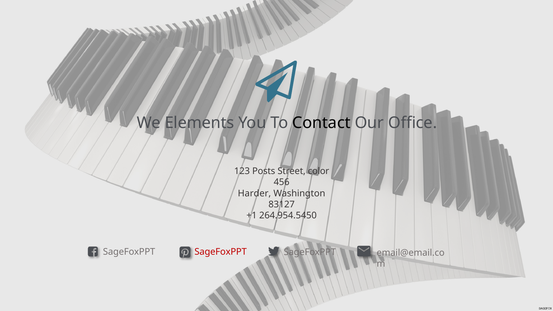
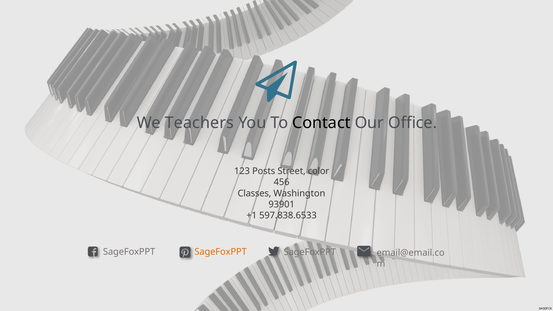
Elements: Elements -> Teachers (199, 123)
Harder: Harder -> Classes (254, 193)
83127: 83127 -> 93901 (282, 204)
264.954.5450: 264.954.5450 -> 597.838.6533 (288, 215)
SageFoxPPT colour: red -> orange (221, 252)
